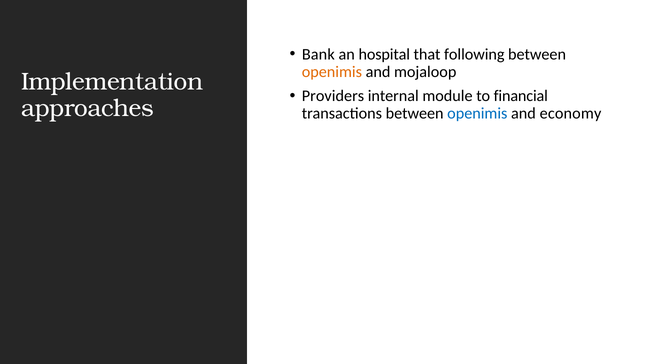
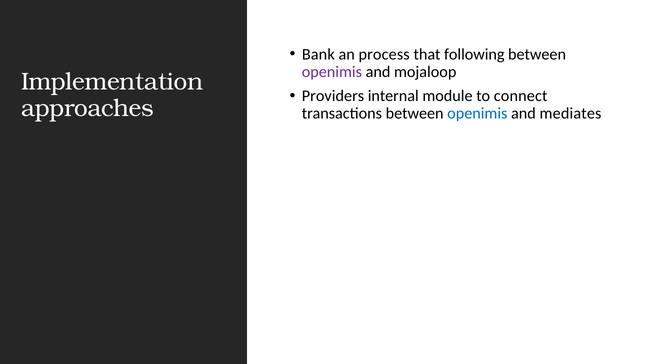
hospital: hospital -> process (384, 54)
openimis colour: orange -> purple (332, 72)
financial: financial -> connect (521, 96)
economy: economy -> mediates (571, 113)
